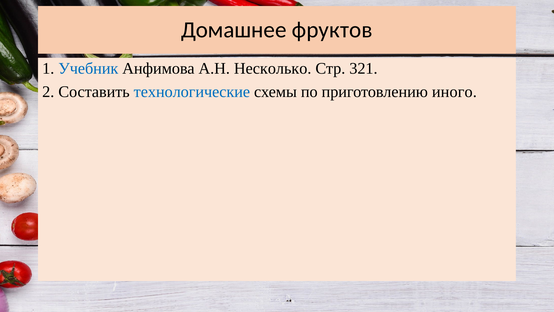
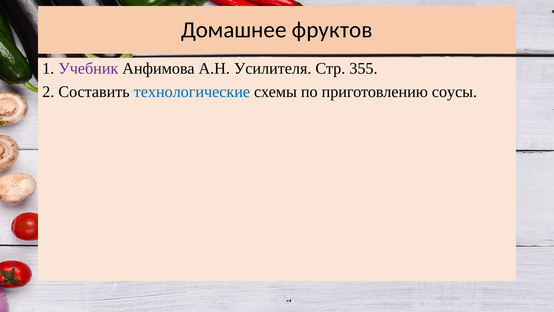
Учебник colour: blue -> purple (88, 68)
Несколько: Несколько -> Усилителя (273, 68)
321: 321 -> 355 (363, 68)
иного: иного -> соусы (454, 92)
